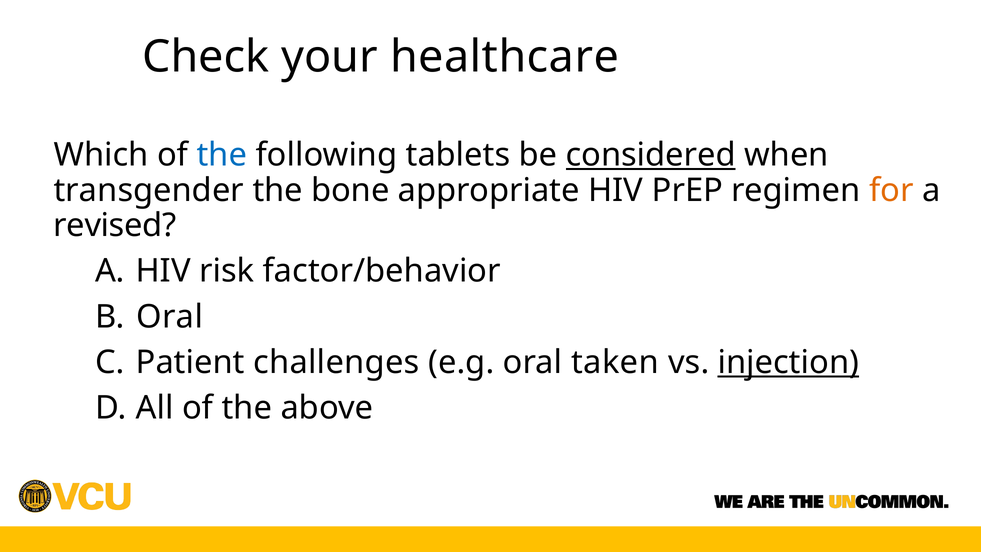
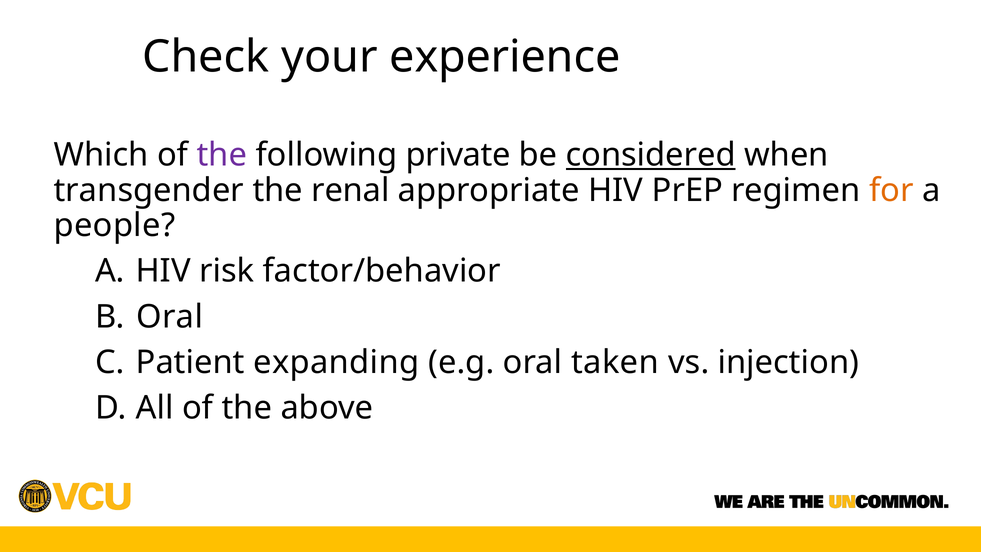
healthcare: healthcare -> experience (505, 57)
the colour: blue -> purple (222, 155)
tablets: tablets -> private (458, 155)
bone: bone -> renal (350, 190)
revised: revised -> people (114, 226)
challenges: challenges -> expanding (336, 362)
injection underline: present -> none (788, 362)
